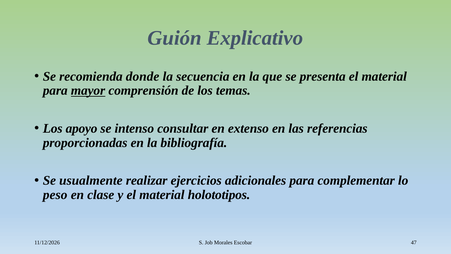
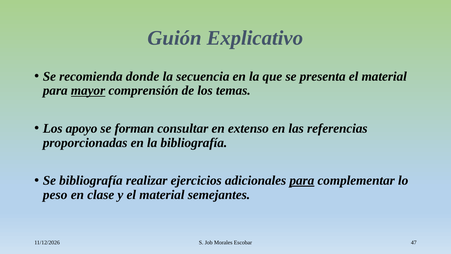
intenso: intenso -> forman (134, 128)
Se usualmente: usualmente -> bibliografía (91, 180)
para underline: none -> present (302, 180)
holototipos: holototipos -> semejantes (219, 195)
